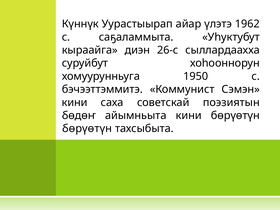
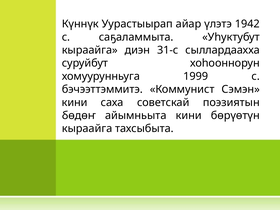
1962: 1962 -> 1942 (247, 24)
26-с: 26-с -> 31-с (168, 50)
1950: 1950 -> 1999 (196, 76)
бөрүөтүн: бөрүөтүн -> кыраайга (87, 129)
